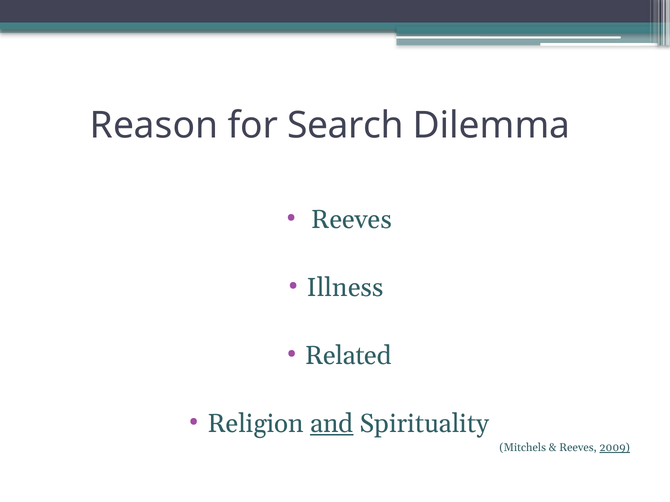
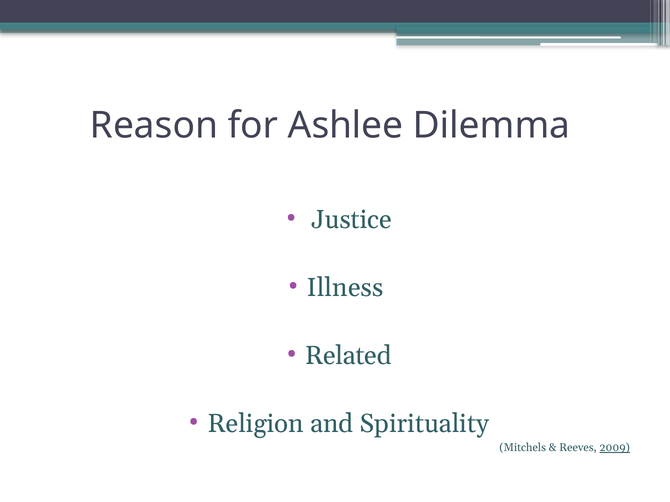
Search: Search -> Ashlee (345, 125)
Reeves: Reeves -> Justice (352, 220)
and underline: present -> none (332, 424)
